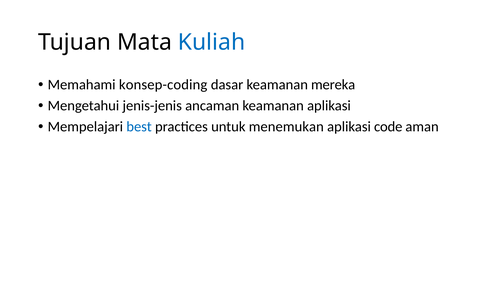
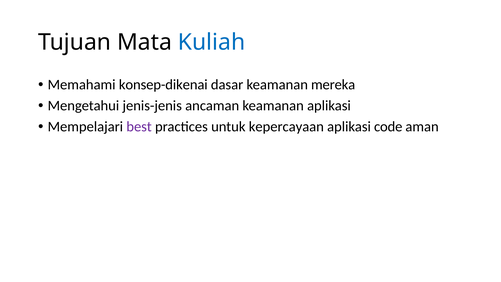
konsep-coding: konsep-coding -> konsep-dikenai (163, 85)
best colour: blue -> purple (139, 127)
menemukan: menemukan -> kepercayaan (286, 127)
